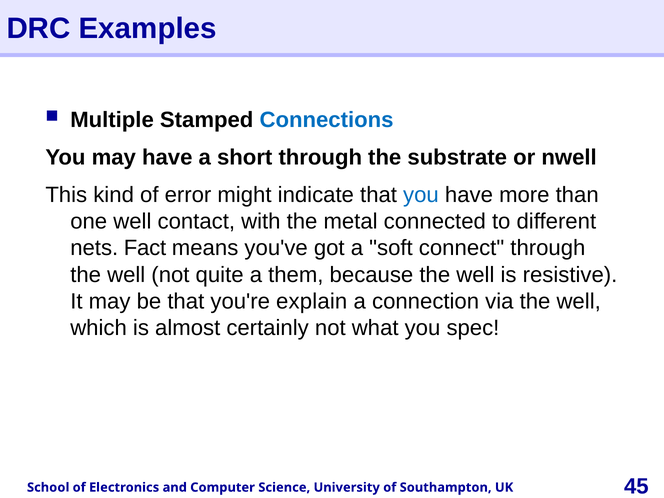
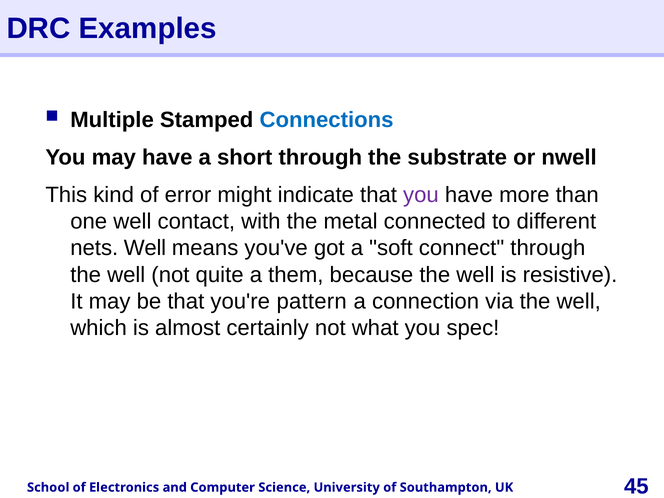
you colour: blue -> purple (421, 195)
nets Fact: Fact -> Well (145, 248)
explain: explain -> pattern (312, 301)
